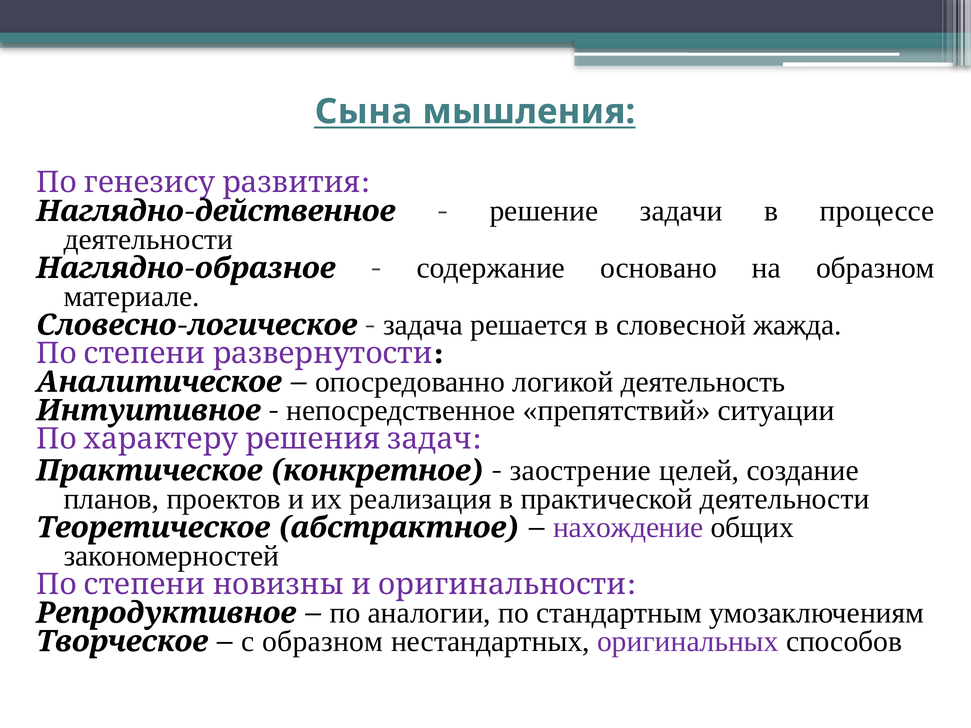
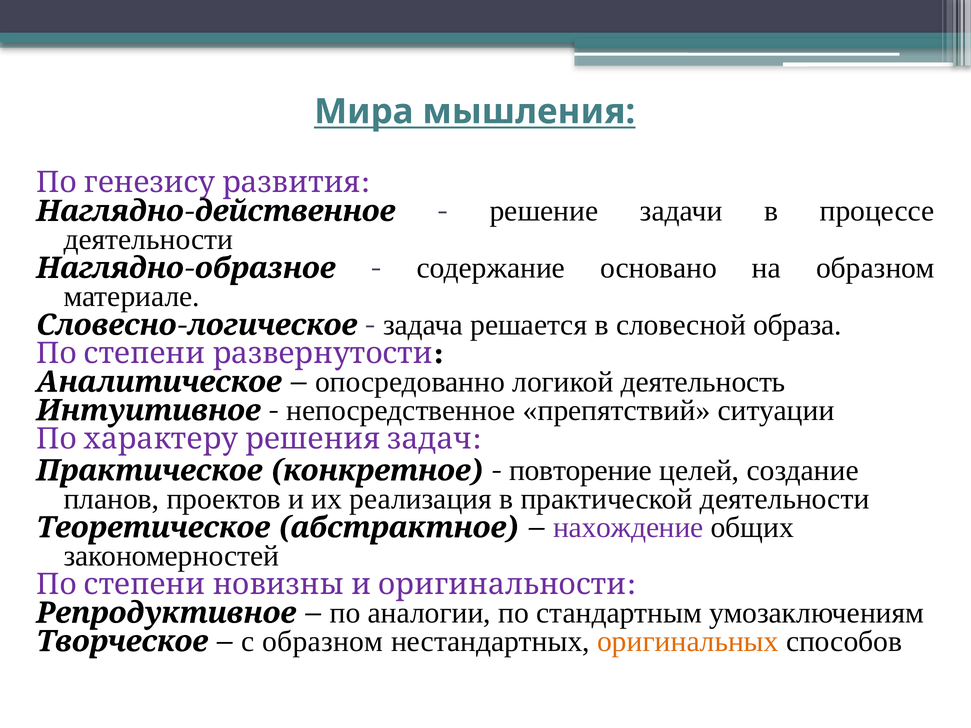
Сына: Сына -> Мира (364, 112)
жажда: жажда -> образа (797, 325)
заострение: заострение -> повторение (581, 471)
оригинальных colour: purple -> orange (688, 642)
